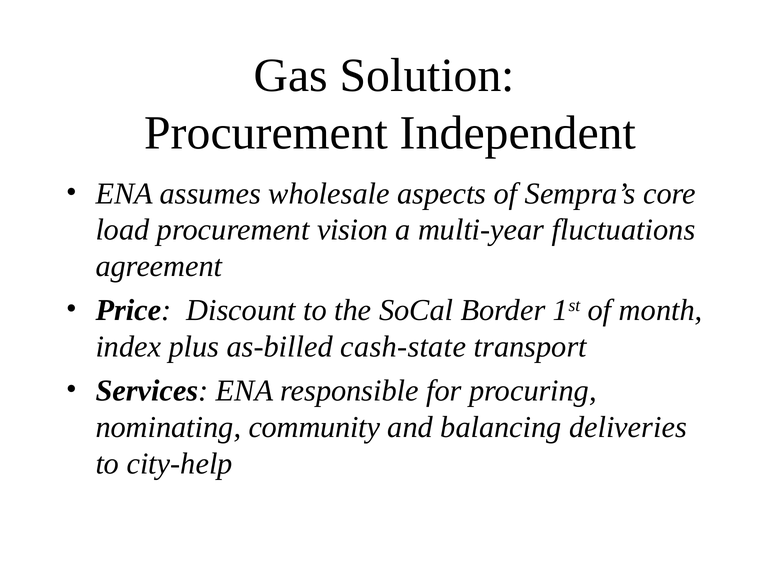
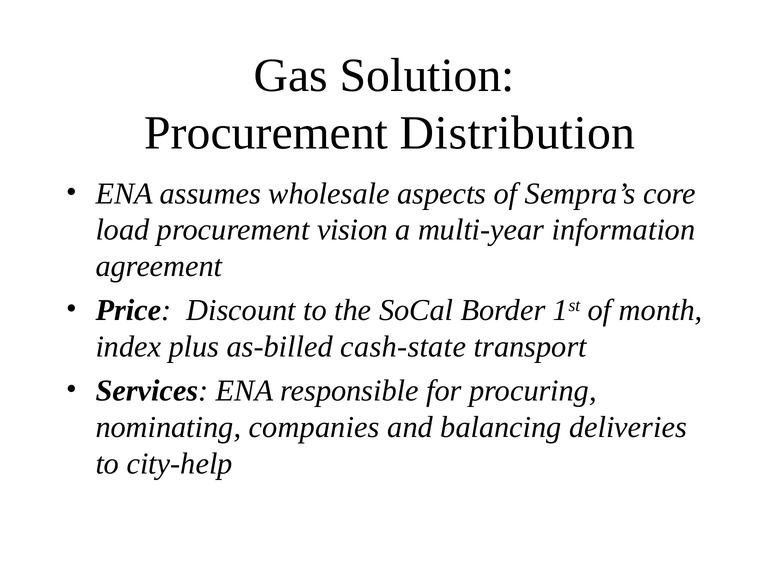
Independent: Independent -> Distribution (518, 133)
fluctuations: fluctuations -> information (624, 230)
community: community -> companies (314, 427)
